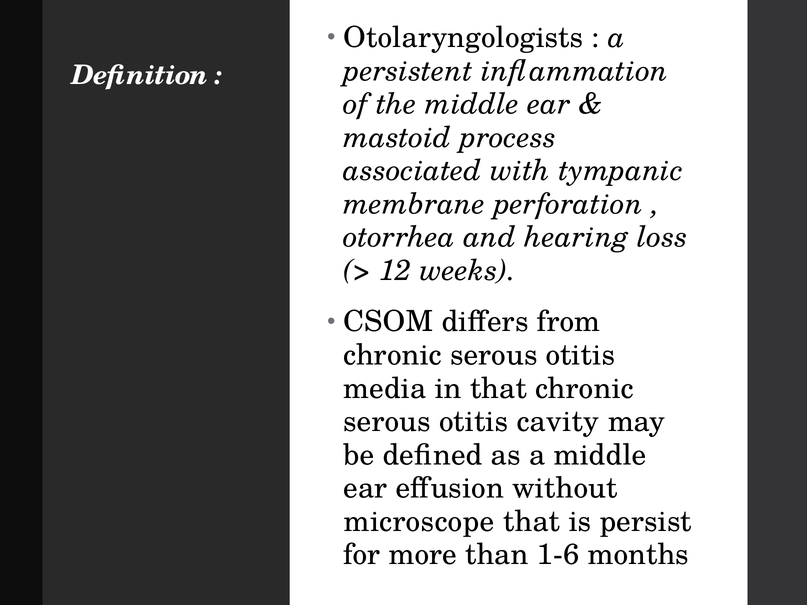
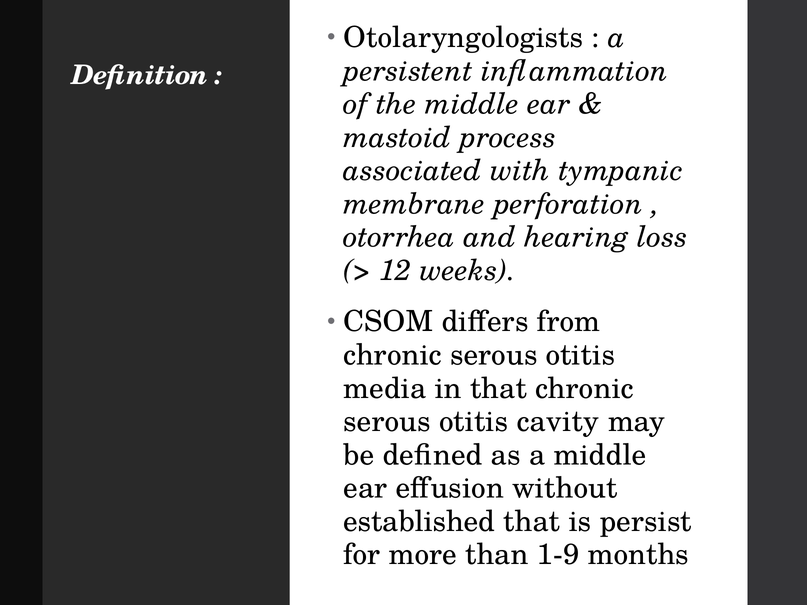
microscope: microscope -> established (419, 522)
1-6: 1-6 -> 1-9 (558, 555)
